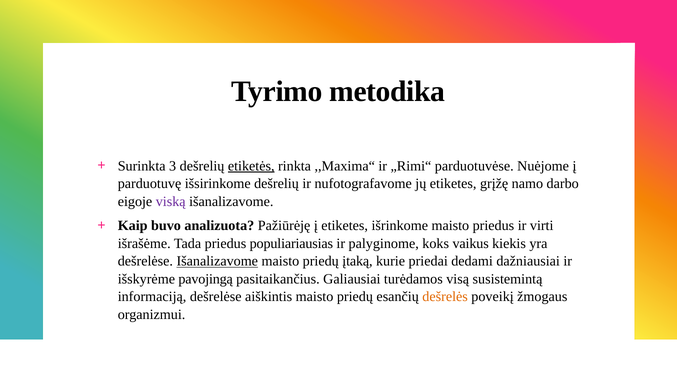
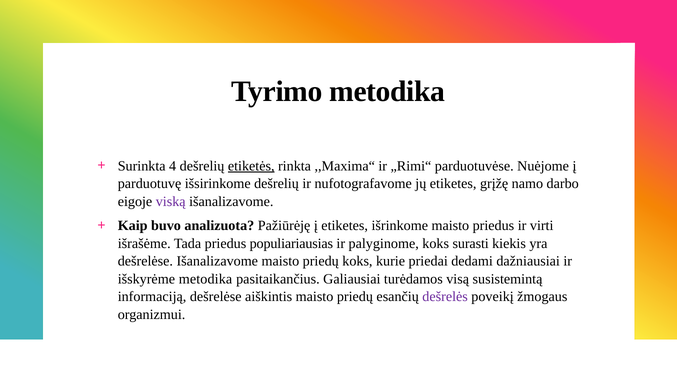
3: 3 -> 4 (173, 166)
vaikus: vaikus -> surasti (471, 243)
Išanalizavome underline: present -> none (217, 261)
priedų įtaką: įtaką -> koks (357, 261)
išskyrėme pavojingą: pavojingą -> metodika (205, 279)
dešrelės colour: orange -> purple (445, 297)
